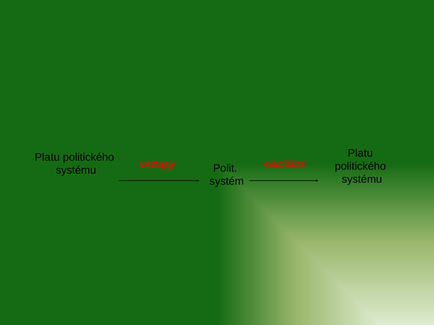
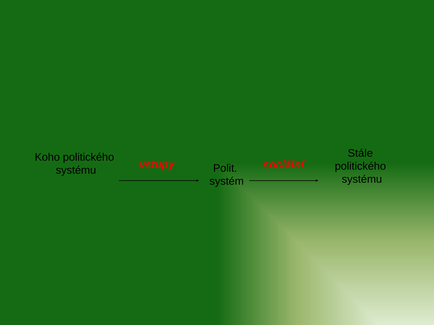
Platu: Platu -> Stále (360, 154)
Platu: Platu -> Koho (47, 158)
